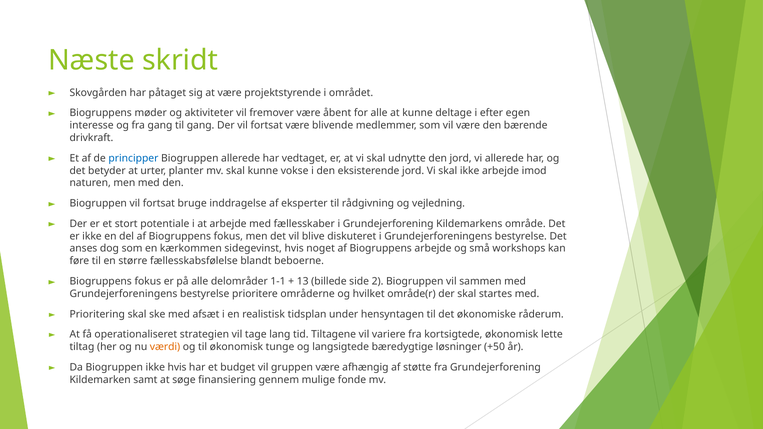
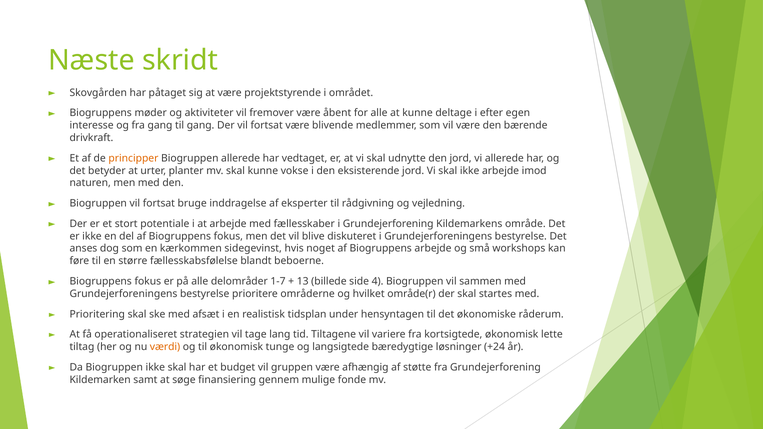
principper colour: blue -> orange (133, 158)
1-1: 1-1 -> 1-7 (278, 281)
2: 2 -> 4 (378, 281)
+50: +50 -> +24 (495, 347)
ikke hvis: hvis -> skal (177, 367)
